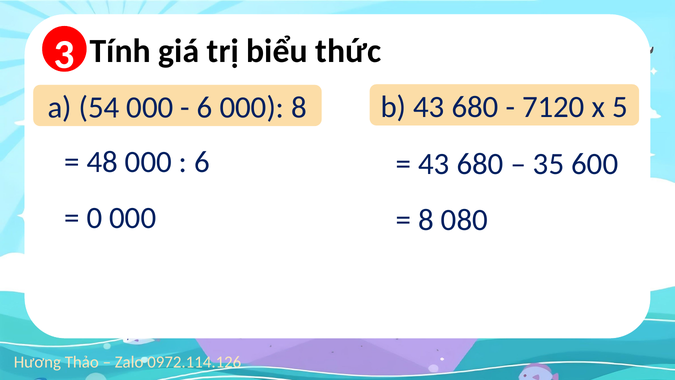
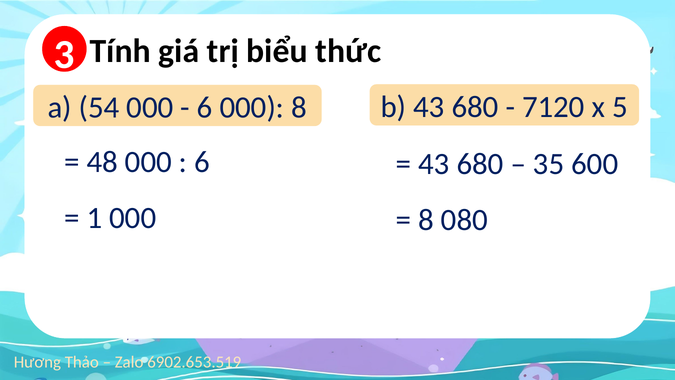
0: 0 -> 1 (94, 218)
0972.114.126: 0972.114.126 -> 6902.653.519 (194, 362)
